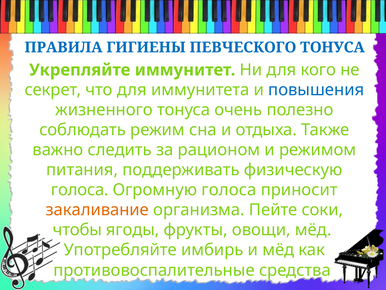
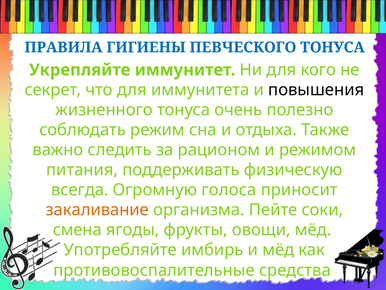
повышения colour: blue -> black (316, 90)
голоса: голоса -> всегда (80, 190)
чтобы: чтобы -> смена (77, 229)
